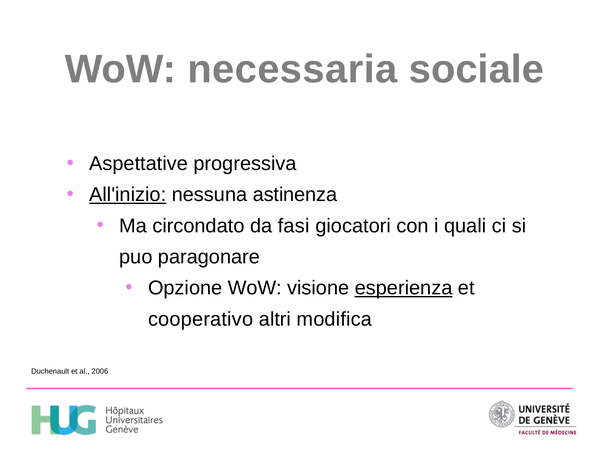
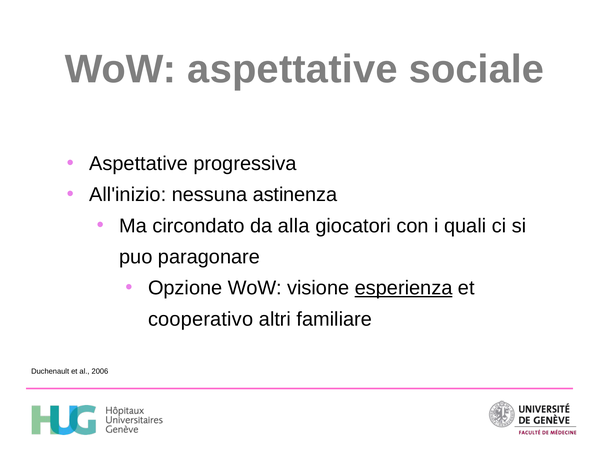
WoW necessaria: necessaria -> aspettative (293, 69)
All'inizio underline: present -> none (128, 195)
fasi: fasi -> alla (294, 226)
modifica: modifica -> familiare (334, 319)
